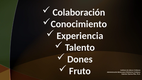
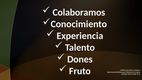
Colaboración: Colaboración -> Colaboramos (79, 12)
